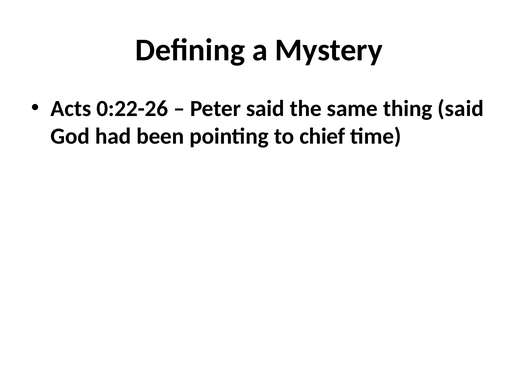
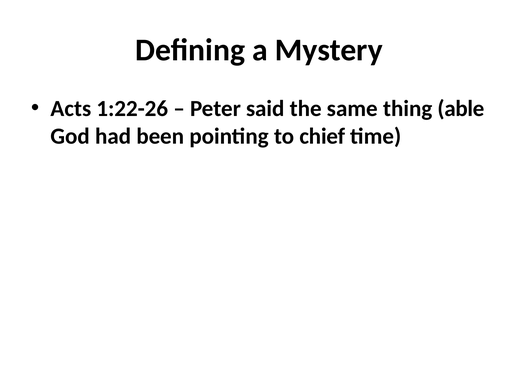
0:22-26: 0:22-26 -> 1:22-26 (132, 109)
thing said: said -> able (461, 109)
